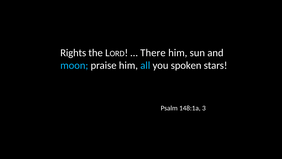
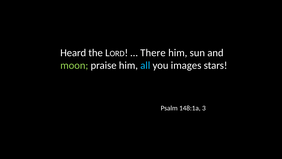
Rights: Rights -> Heard (73, 53)
moon colour: light blue -> light green (74, 65)
spoken: spoken -> images (186, 65)
